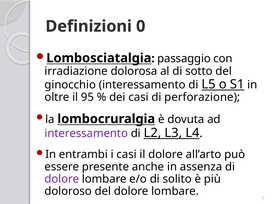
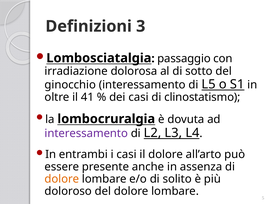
0: 0 -> 3 (141, 26)
95: 95 -> 41 (87, 97)
perforazione: perforazione -> clinostatismo (202, 97)
dolore colour: purple -> orange (62, 179)
